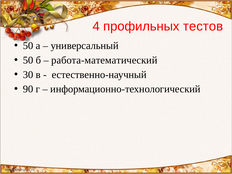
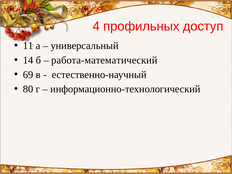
тестов: тестов -> доступ (203, 26)
50: 50 -> 11 (28, 46)
50: 50 -> 14 (28, 60)
30: 30 -> 69 (28, 75)
90: 90 -> 80 (28, 89)
